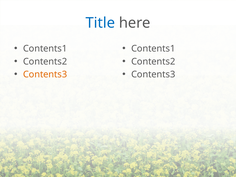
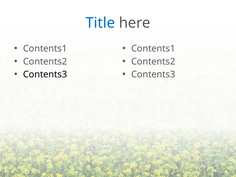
Contents3 colour: orange -> black (45, 74)
